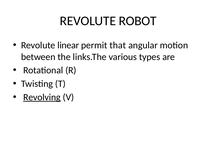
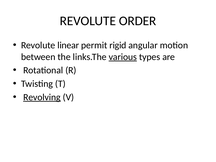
ROBOT: ROBOT -> ORDER (138, 21)
that: that -> rigid (118, 45)
various underline: none -> present (123, 57)
